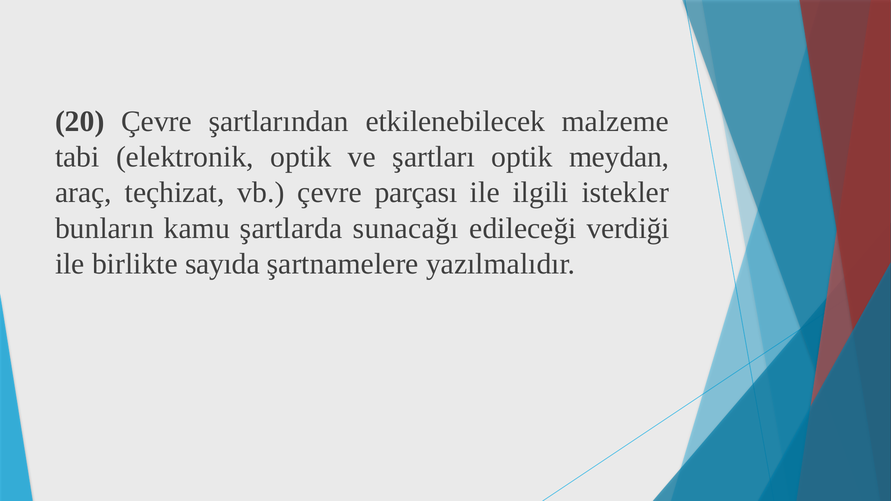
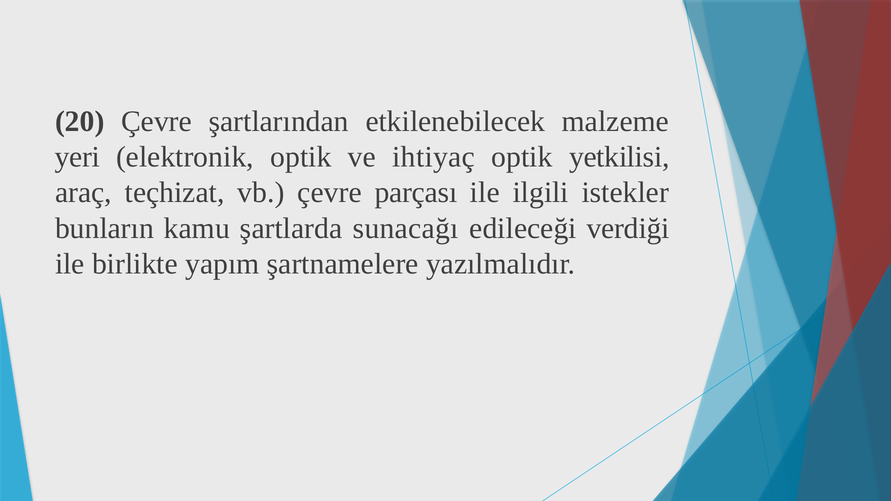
tabi: tabi -> yeri (77, 157)
şartları: şartları -> ihtiyaç (434, 157)
meydan: meydan -> yetkilisi (619, 157)
sayıda: sayıda -> yapım (222, 264)
